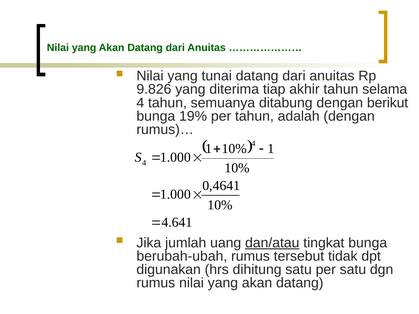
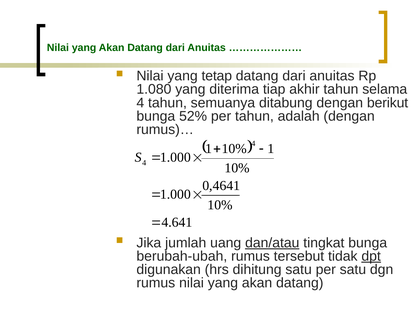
tunai: tunai -> tetap (217, 76)
9.826: 9.826 -> 1.080 (154, 89)
19%: 19% -> 52% (193, 116)
dpt underline: none -> present (371, 256)
